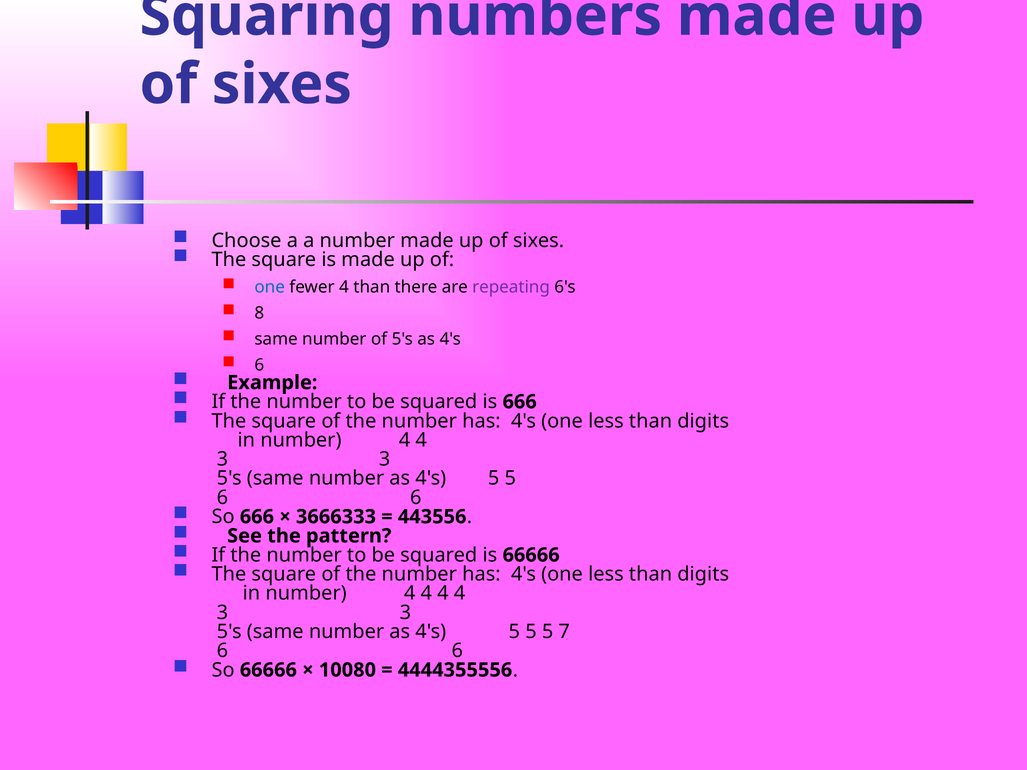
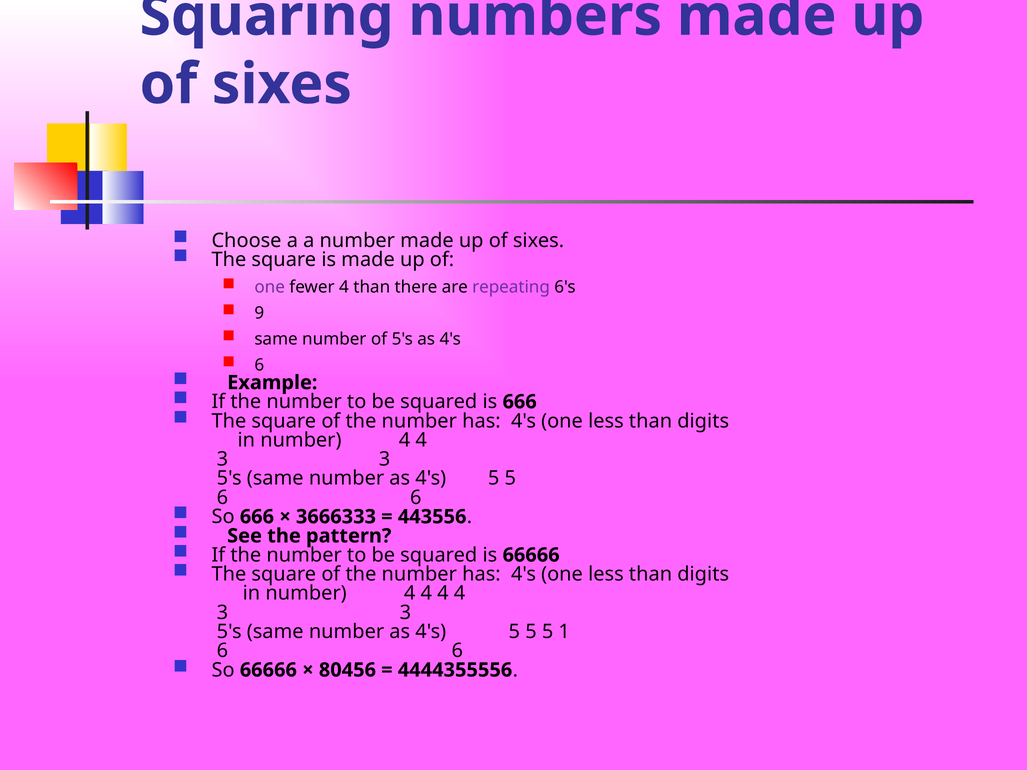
one colour: blue -> purple (270, 287)
8: 8 -> 9 (259, 313)
7: 7 -> 1 (564, 632)
10080: 10080 -> 80456 (347, 670)
